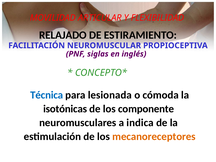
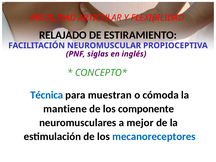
lesionada: lesionada -> muestran (110, 95)
isotónicas: isotónicas -> mantiene (65, 109)
indica: indica -> mejor (140, 123)
mecanoreceptores colour: orange -> blue (154, 137)
